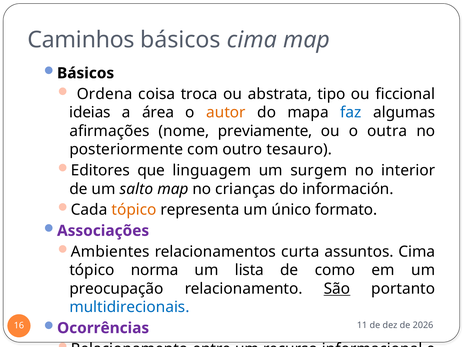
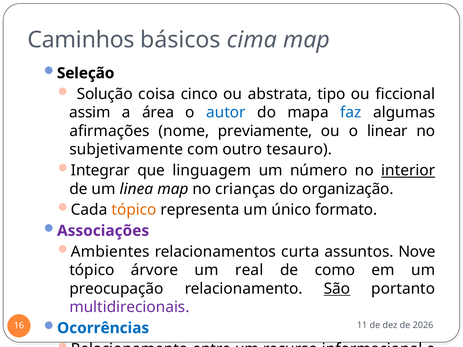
Básicos: Básicos -> Seleção (86, 73)
Ordena: Ordena -> Solução (105, 94)
troca: troca -> cinco (199, 94)
ideias: ideias -> assim (90, 113)
autor colour: orange -> blue (226, 113)
outra: outra -> linear (387, 131)
posteriormente: posteriormente -> subjetivamente (126, 150)
Editores: Editores -> Integrar (100, 171)
surgem: surgem -> número (319, 171)
interior underline: none -> present (408, 171)
salto: salto -> linea (136, 189)
información: información -> organização (348, 189)
assuntos Cima: Cima -> Nove (417, 252)
norma: norma -> árvore (155, 270)
lista: lista -> real (249, 270)
multidirecionais colour: blue -> purple (129, 307)
Ocorrências colour: purple -> blue (103, 328)
